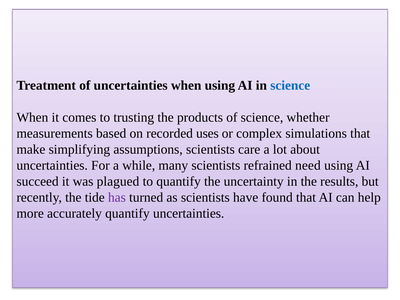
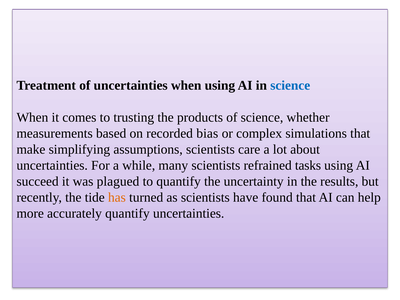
uses: uses -> bias (207, 133)
need: need -> tasks (308, 165)
has colour: purple -> orange (117, 197)
